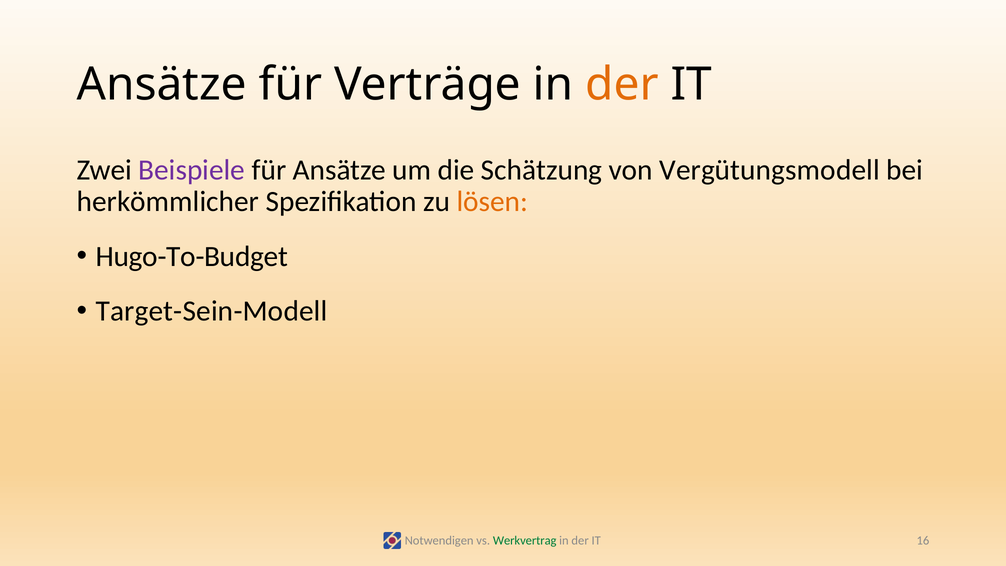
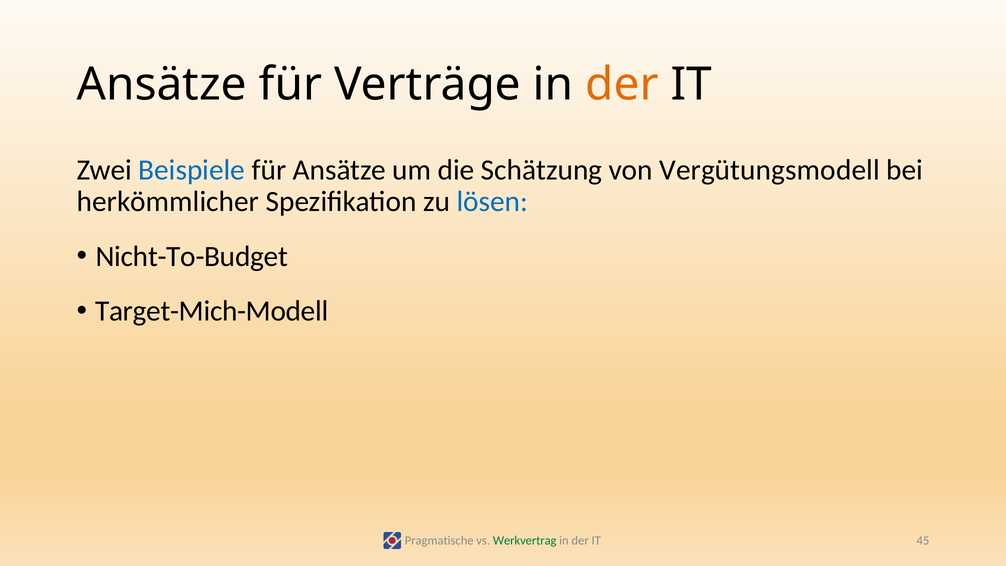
Beispiele colour: purple -> blue (192, 170)
lösen colour: orange -> blue (492, 202)
Hugo-To-Budget: Hugo-To-Budget -> Nicht-To-Budget (192, 256)
Target-Sein-Modell: Target-Sein-Modell -> Target-Mich-Modell (212, 311)
Notwendigen: Notwendigen -> Pragmatische (439, 540)
16: 16 -> 45 (923, 540)
